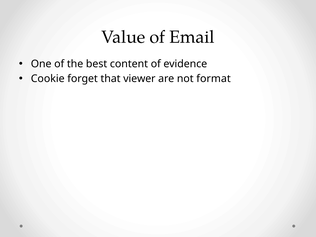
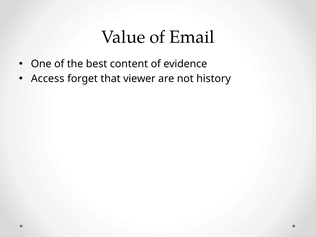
Cookie: Cookie -> Access (48, 79)
format: format -> history (214, 79)
